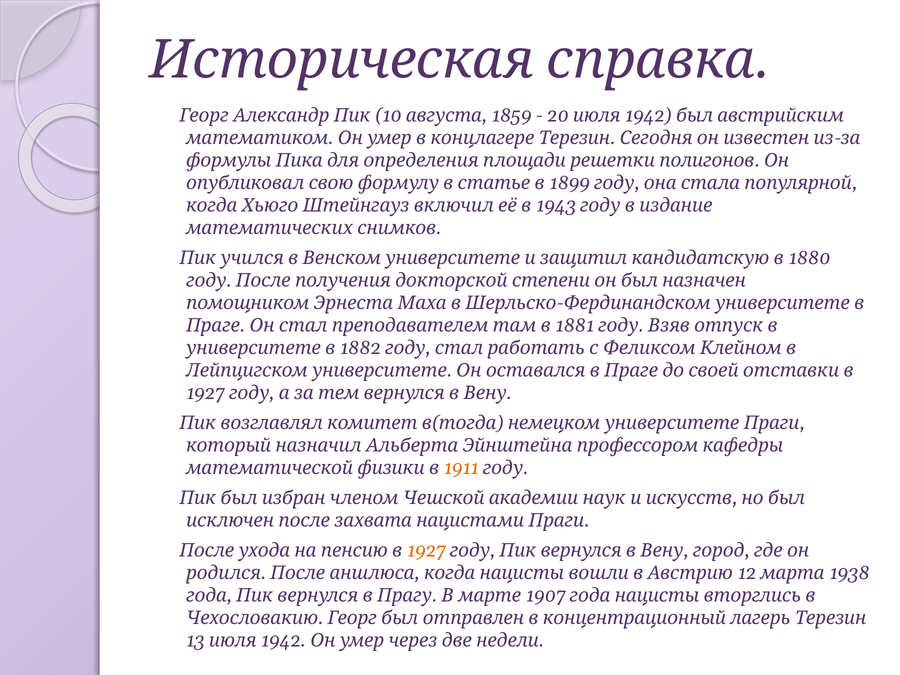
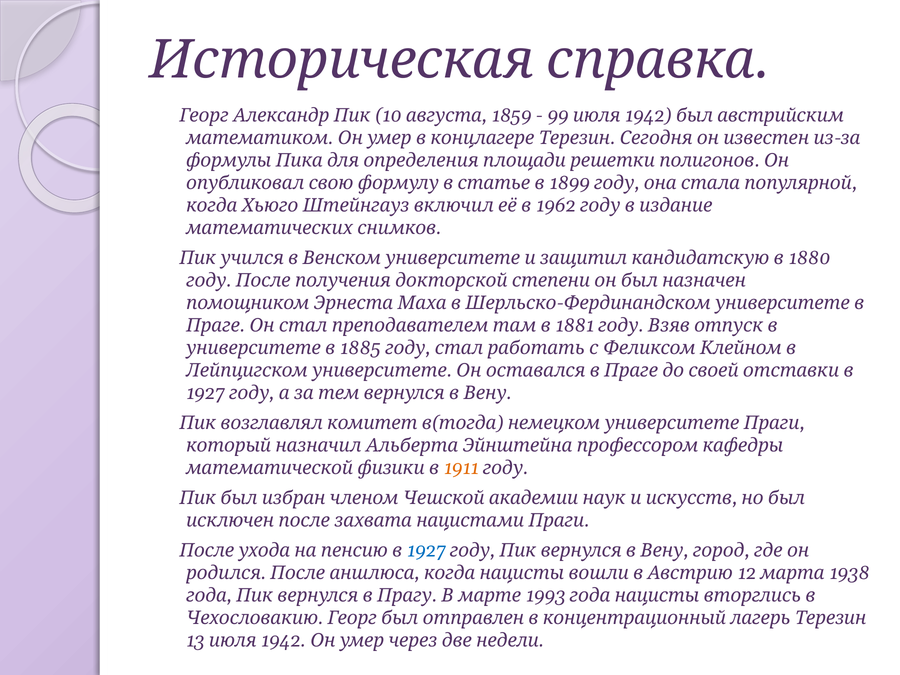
20: 20 -> 99 (558, 115)
1943: 1943 -> 1962 (556, 205)
1882: 1882 -> 1885 (360, 348)
1927 colour: orange -> blue (426, 550)
1907: 1907 -> 1993 (546, 595)
